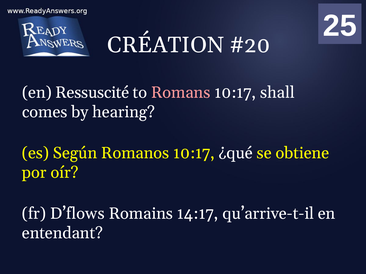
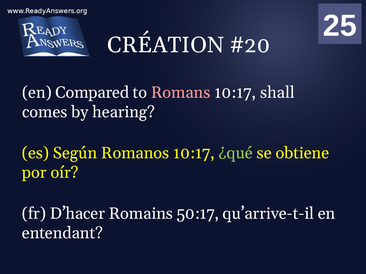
Ressuscité: Ressuscité -> Compared (92, 93)
¿qué colour: white -> light green (236, 153)
D’flows: D’flows -> D’hacer (77, 214)
14:17: 14:17 -> 50:17 (198, 214)
